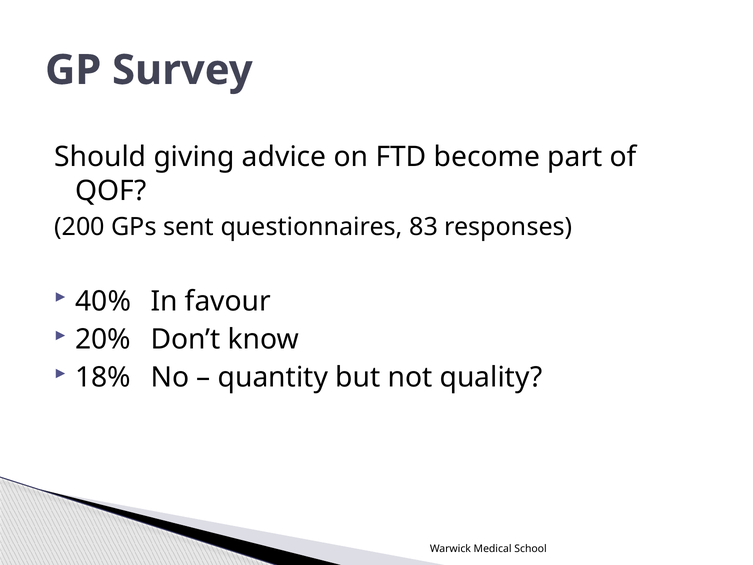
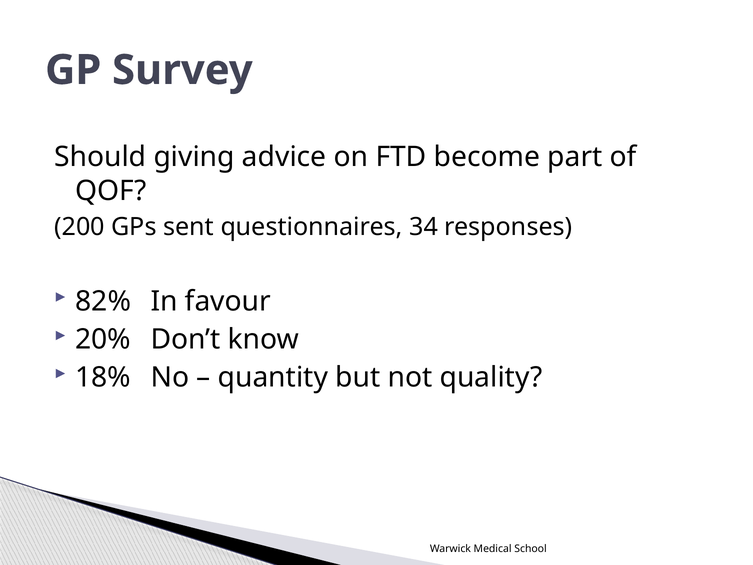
83: 83 -> 34 (423, 227)
40%: 40% -> 82% (103, 301)
